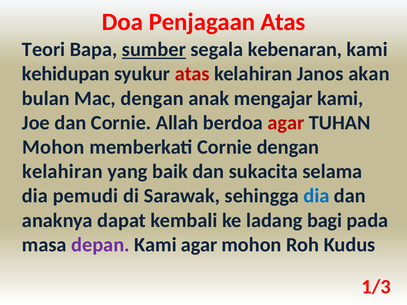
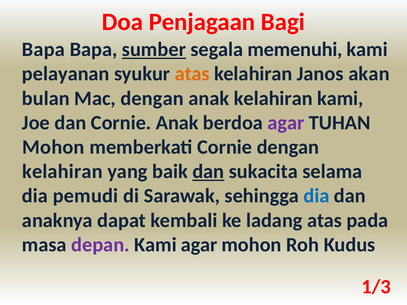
Penjagaan Atas: Atas -> Bagi (283, 22)
Teori: Teori -> Bapa (43, 50)
kebenaran: kebenaran -> memenuhi (295, 50)
kehidupan: kehidupan -> pelayanan (66, 74)
atas colour: red -> orange (192, 74)
anak mengajar: mengajar -> kelahiran (273, 98)
Cornie Allah: Allah -> Anak (177, 123)
agar colour: red -> purple (286, 123)
dan underline: none -> present (208, 172)
ladang bagi: bagi -> atas (325, 221)
